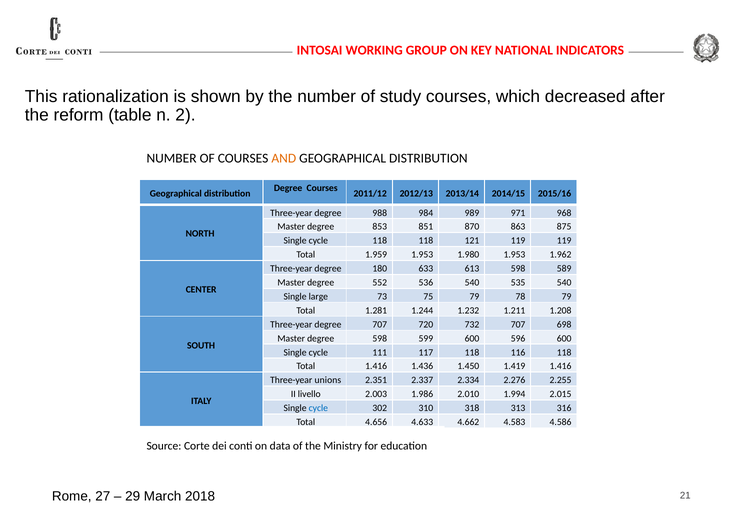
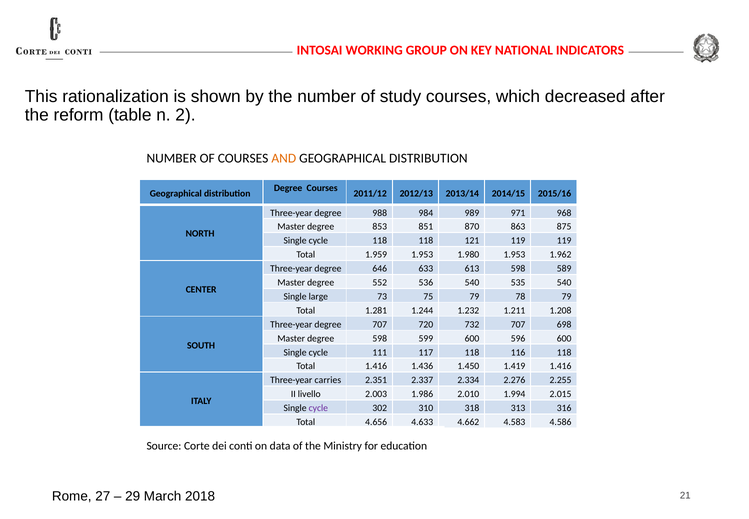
180: 180 -> 646 (380, 268)
unions: unions -> carries (328, 380)
cycle colour: blue -> purple (318, 408)
